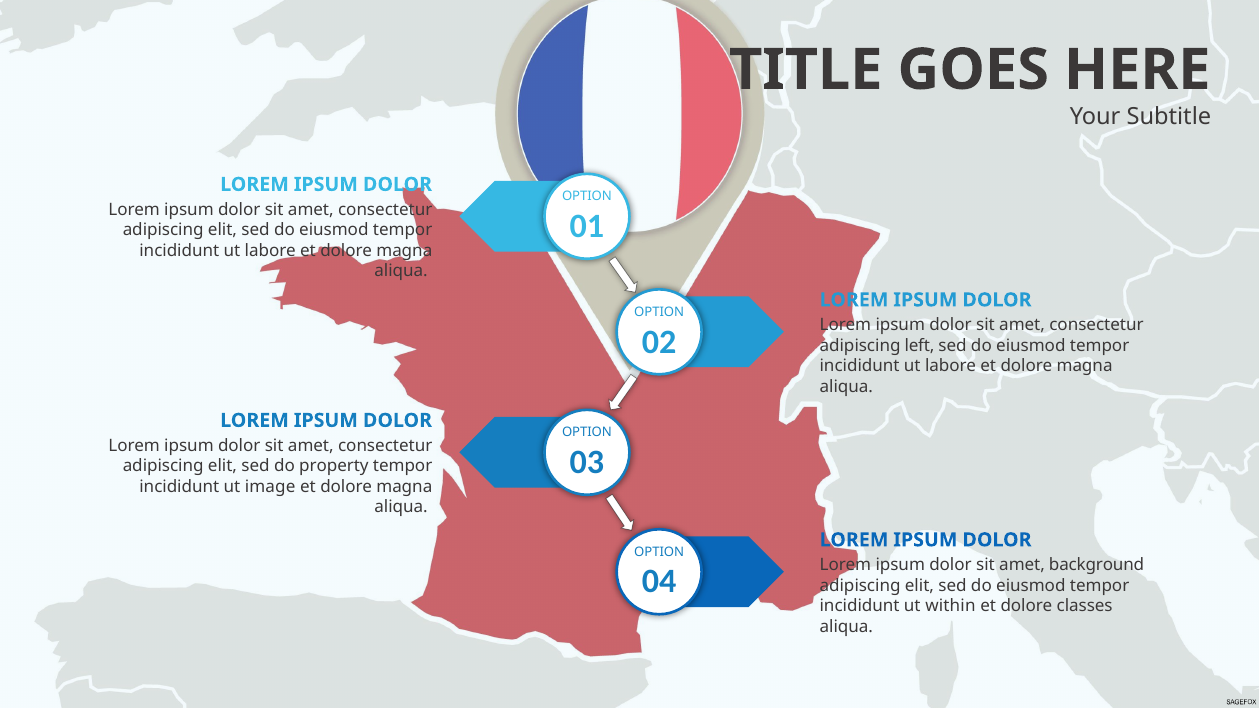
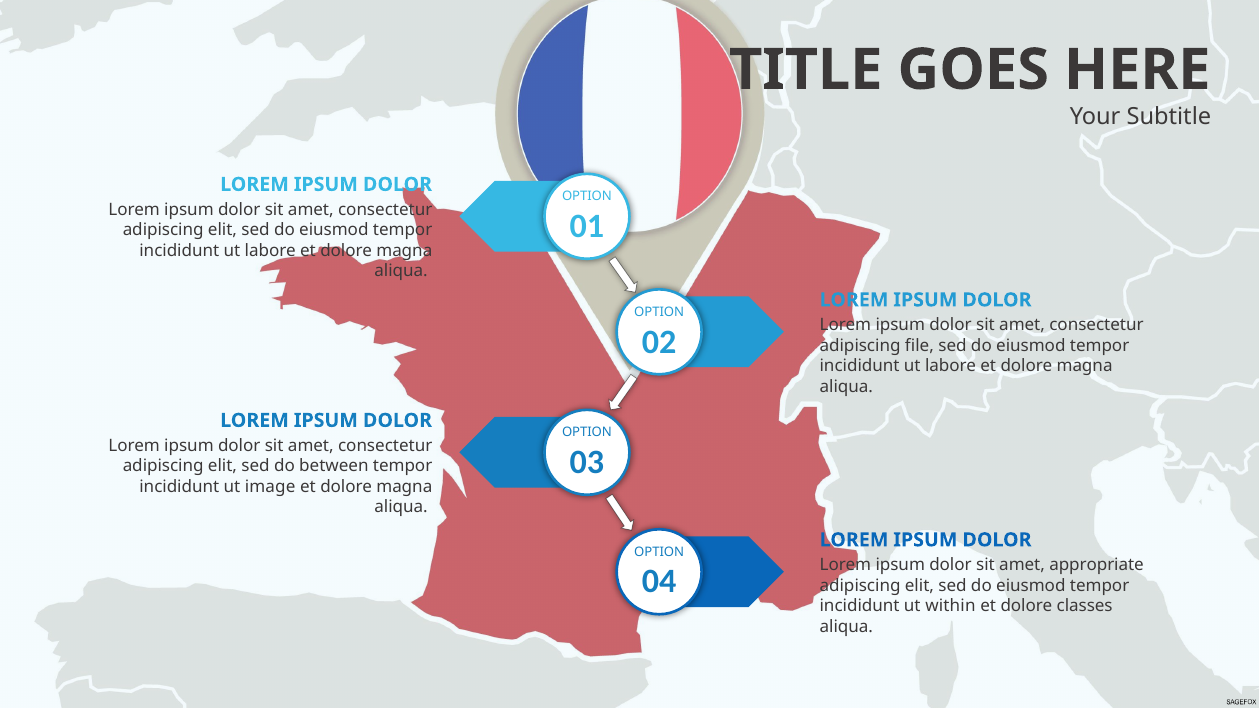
left: left -> file (919, 346)
property: property -> between (334, 466)
background: background -> appropriate (1097, 565)
